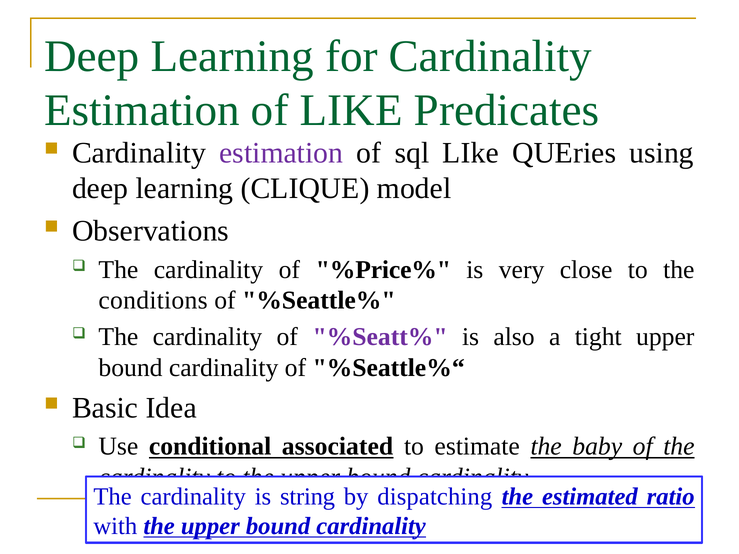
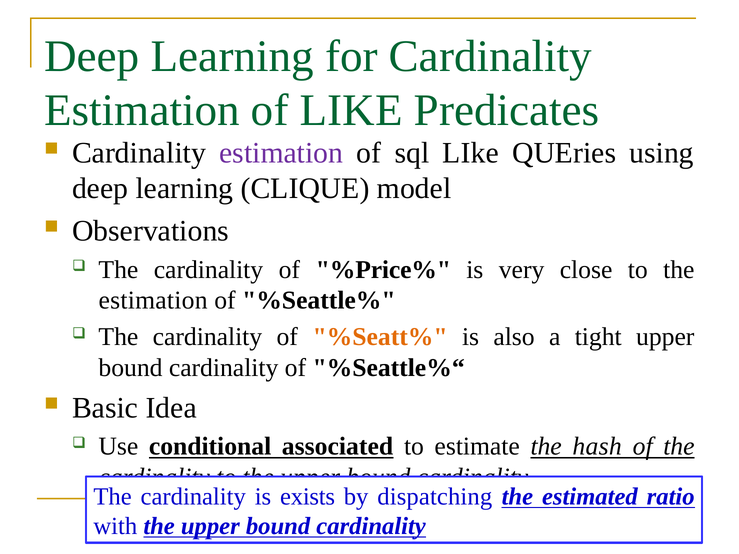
conditions: conditions -> estimation (153, 301)
%Seatt% colour: purple -> orange (380, 337)
baby: baby -> hash (597, 447)
string: string -> exists (308, 497)
